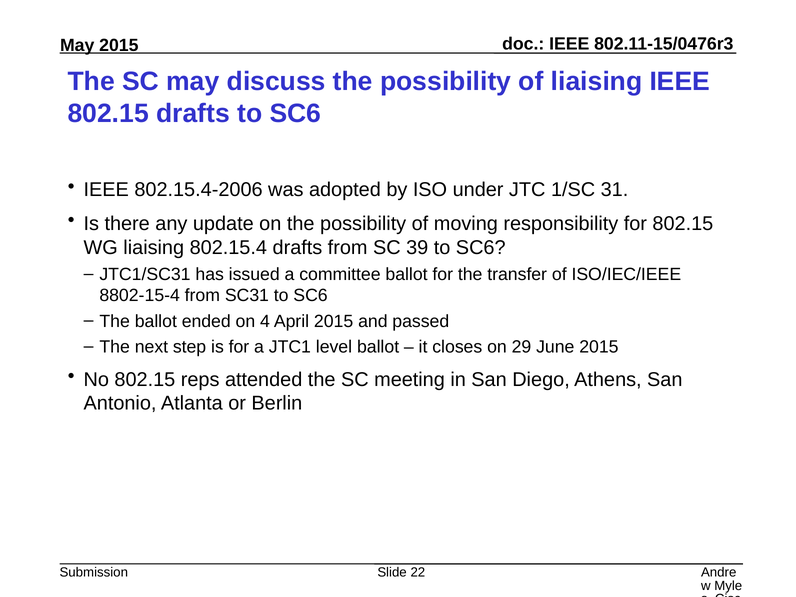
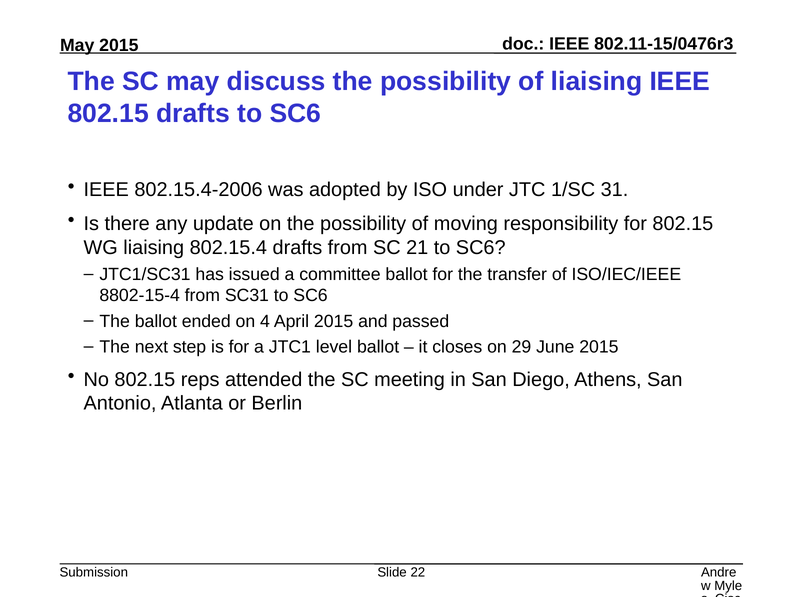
39: 39 -> 21 (417, 248)
